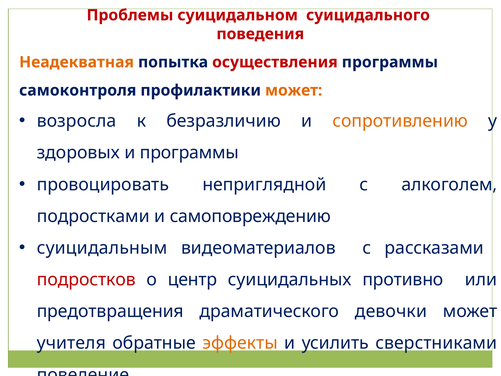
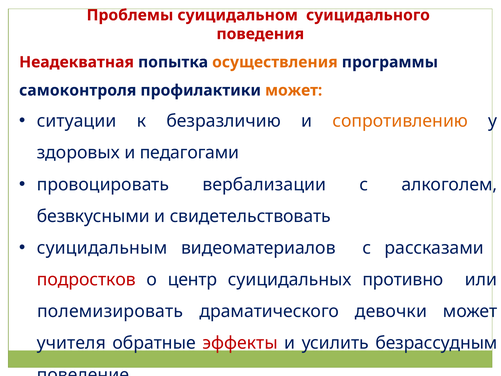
Неадекватная colour: orange -> red (77, 62)
осуществления colour: red -> orange (275, 62)
возросла: возросла -> ситуации (77, 121)
и программы: программы -> педагогами (189, 153)
неприглядной: неприглядной -> вербализации (264, 184)
подростками: подростками -> безвкусными (93, 216)
самоповреждению: самоповреждению -> свидетельствовать (250, 216)
предотвращения: предотвращения -> полемизировать (110, 311)
эффекты colour: orange -> red (240, 343)
сверстниками: сверстниками -> безрассудным (436, 343)
